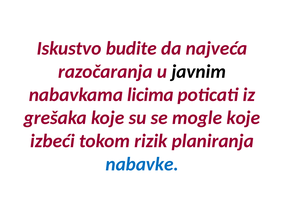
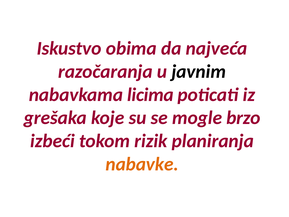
budite: budite -> obima (131, 48)
mogle koje: koje -> brzo (243, 118)
nabavke colour: blue -> orange (142, 164)
